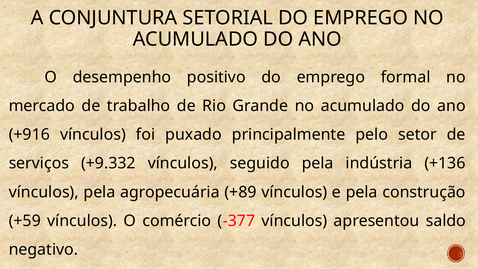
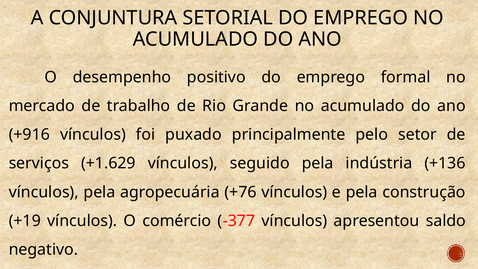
+9.332: +9.332 -> +1.629 (108, 163)
+89: +89 -> +76 (241, 192)
+59: +59 -> +19 (25, 221)
